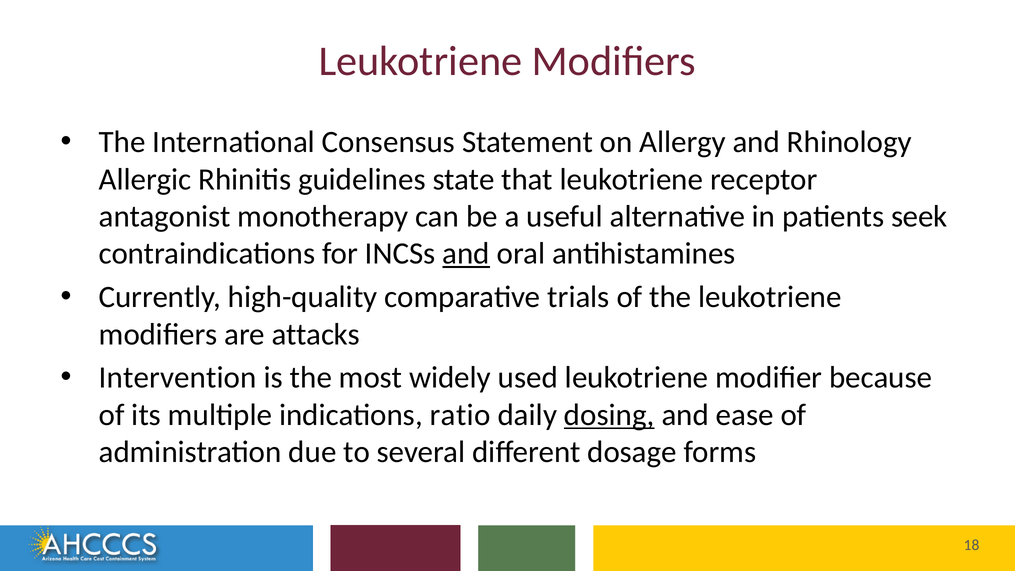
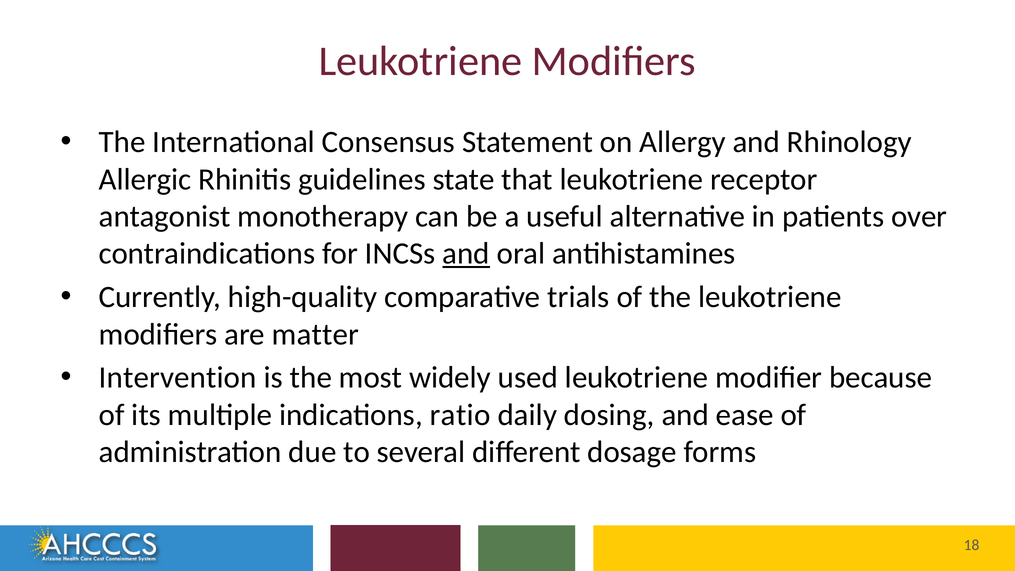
seek: seek -> over (919, 216)
attacks: attacks -> matter (316, 334)
dosing underline: present -> none (609, 415)
